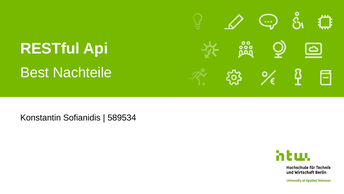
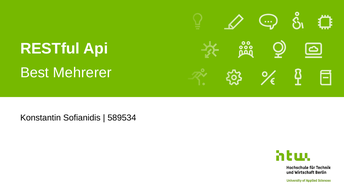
Nachteile: Nachteile -> Mehrerer (82, 72)
